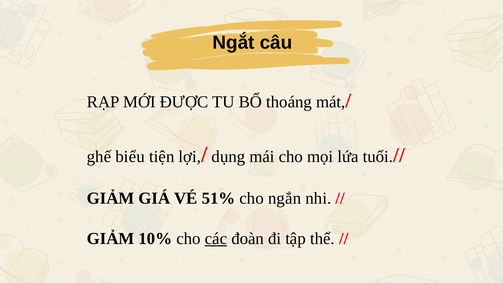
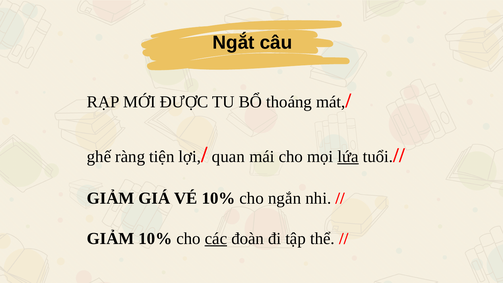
biểu: biểu -> ràng (130, 157)
dụng: dụng -> quan (228, 157)
lứa underline: none -> present (348, 157)
VÉ 51%: 51% -> 10% (218, 198)
